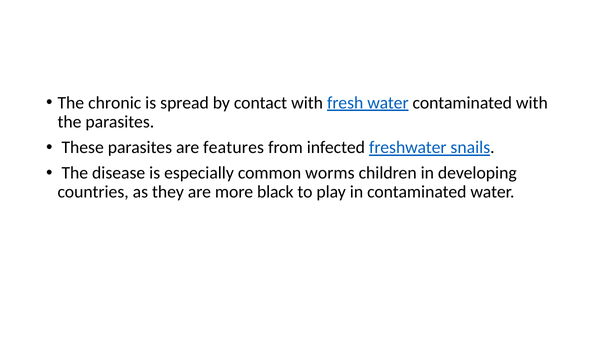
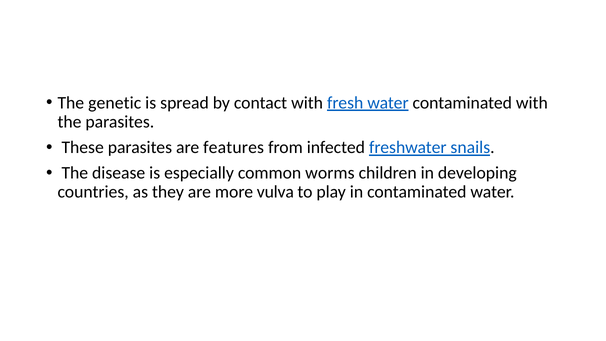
chronic: chronic -> genetic (115, 103)
black: black -> vulva (275, 192)
